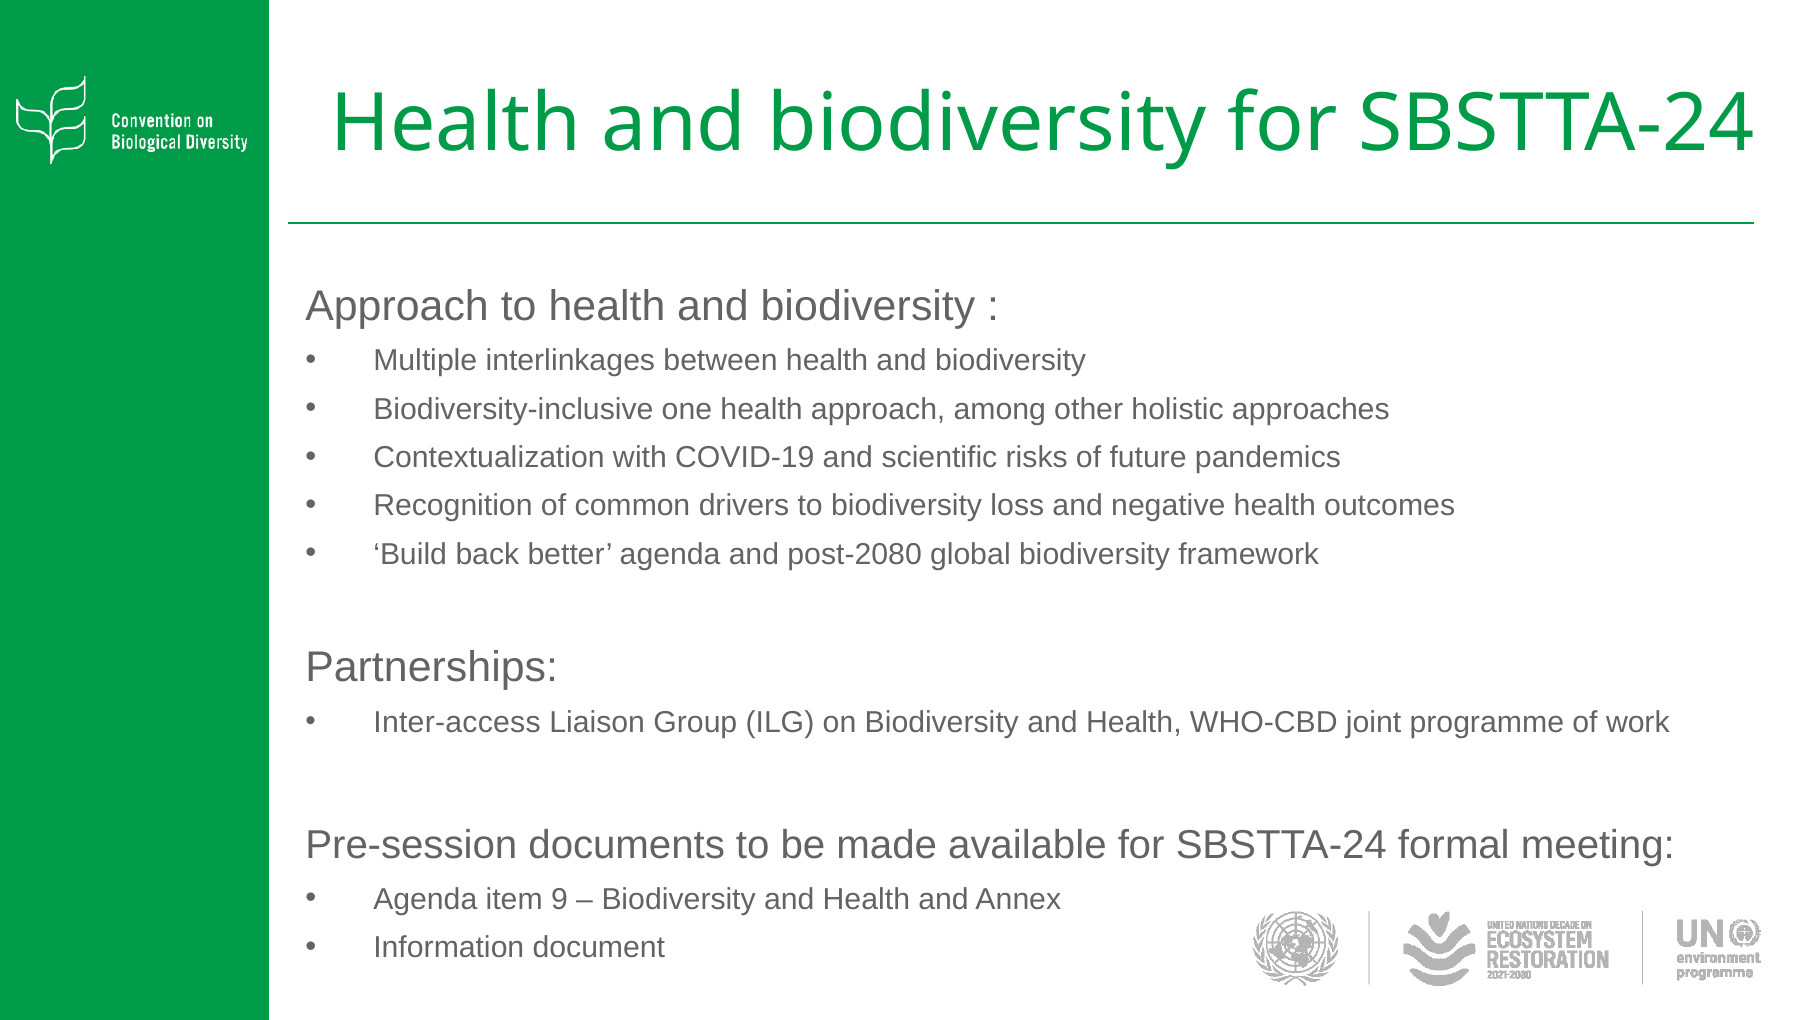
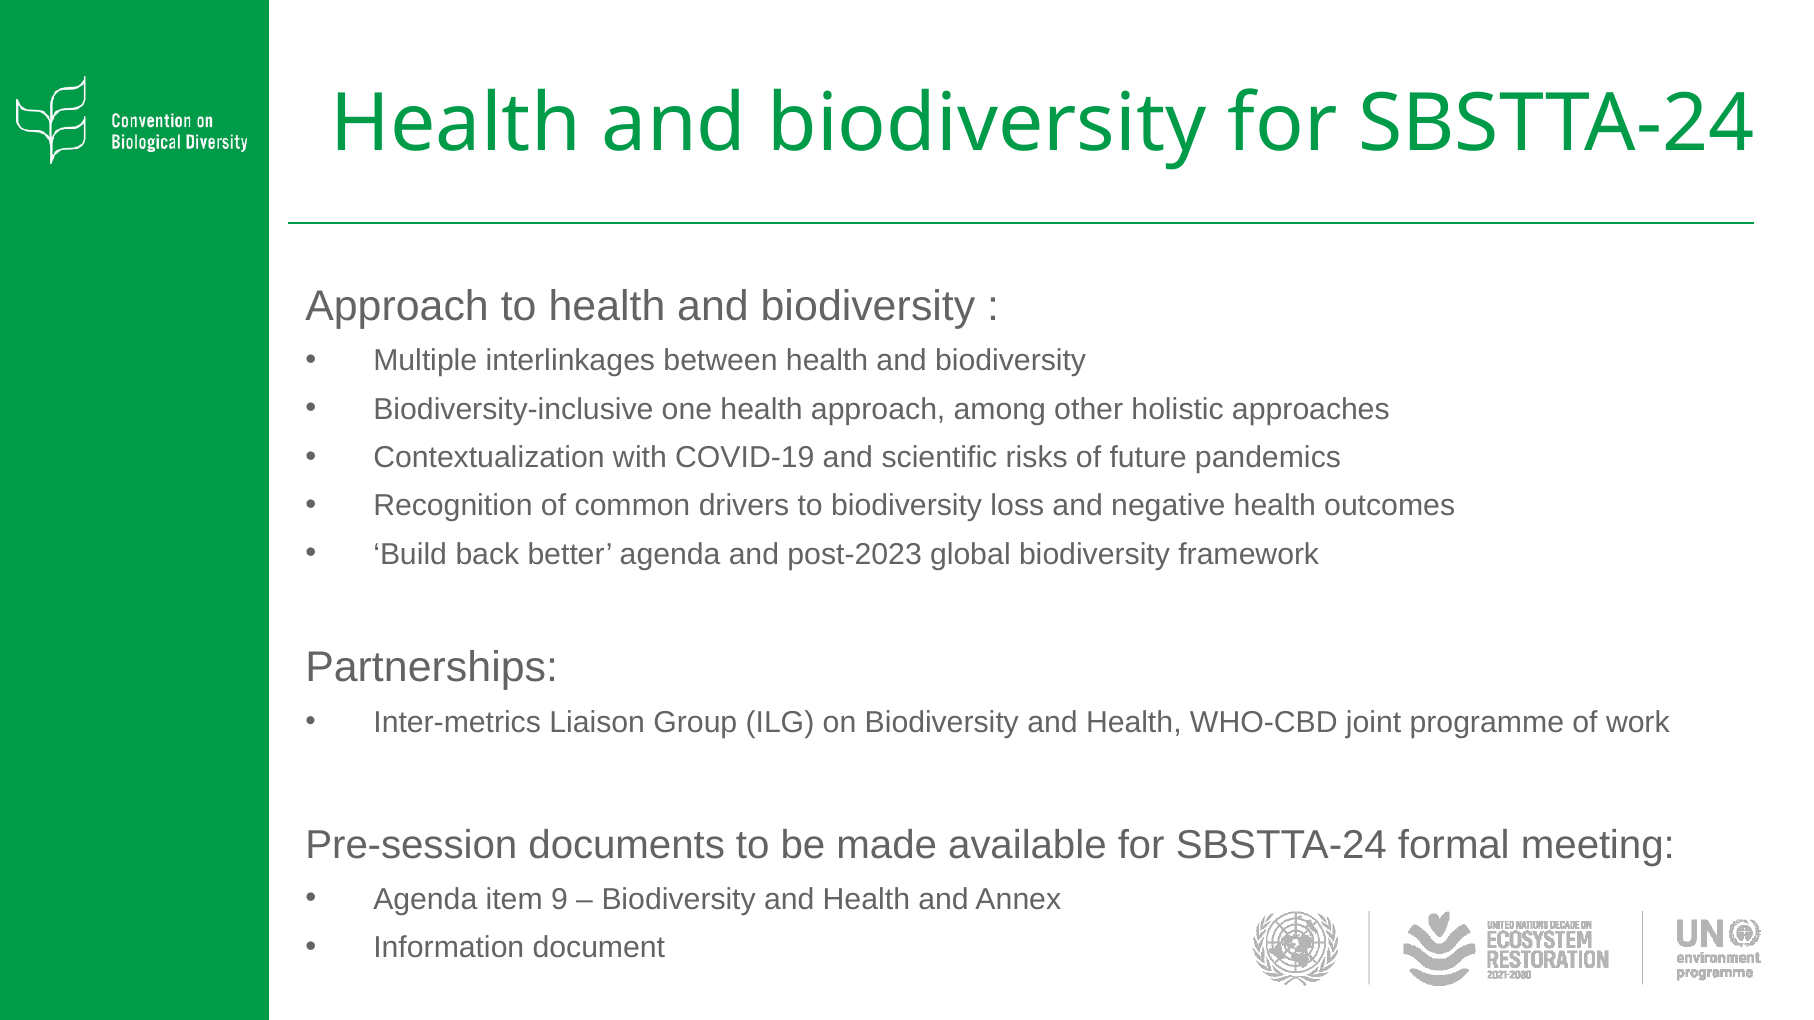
post-2080: post-2080 -> post-2023 (855, 555)
Inter-access: Inter-access -> Inter-metrics (457, 722)
